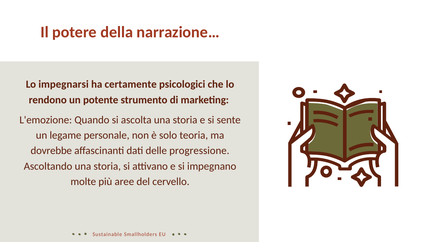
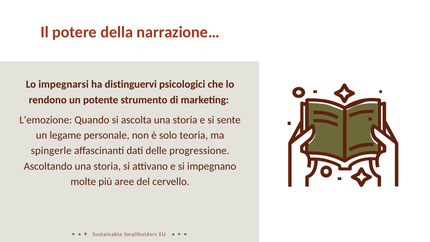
certamente: certamente -> distinguervi (131, 84)
dovrebbe: dovrebbe -> spingerle (51, 151)
